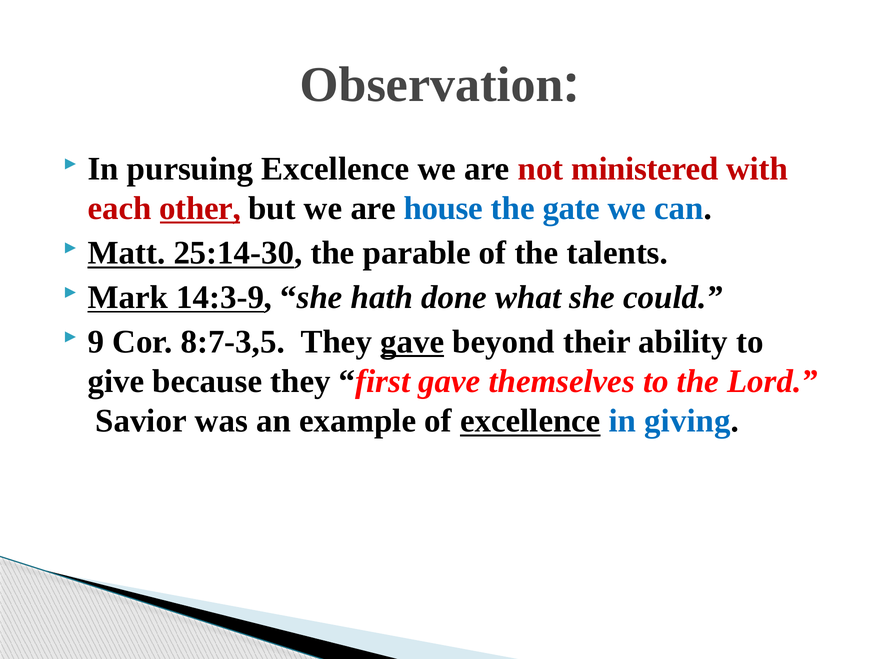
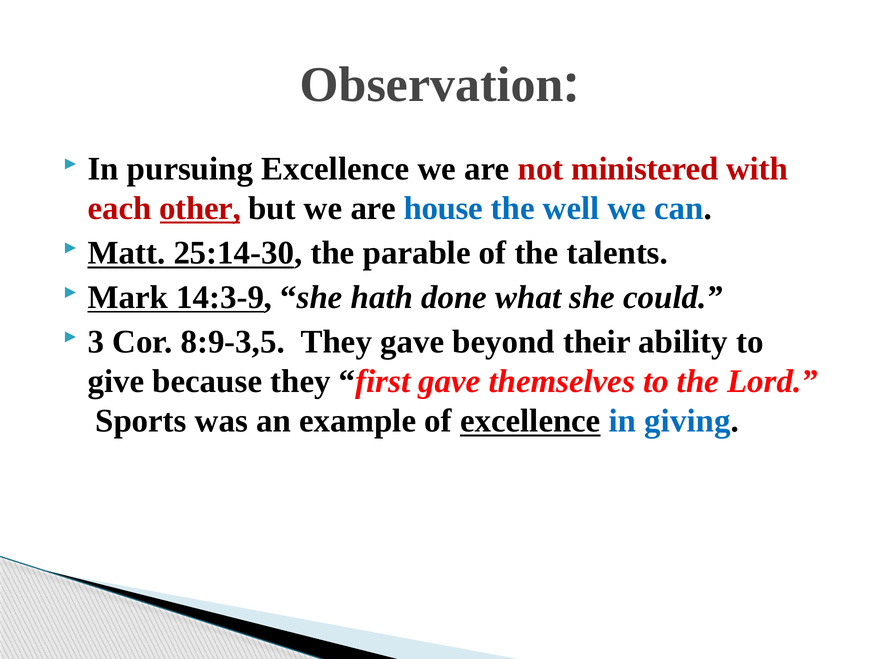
gate: gate -> well (571, 208)
9: 9 -> 3 (96, 341)
8:7-3,5: 8:7-3,5 -> 8:9-3,5 (233, 341)
gave underline: present -> none (412, 341)
Savior: Savior -> Sports (141, 421)
